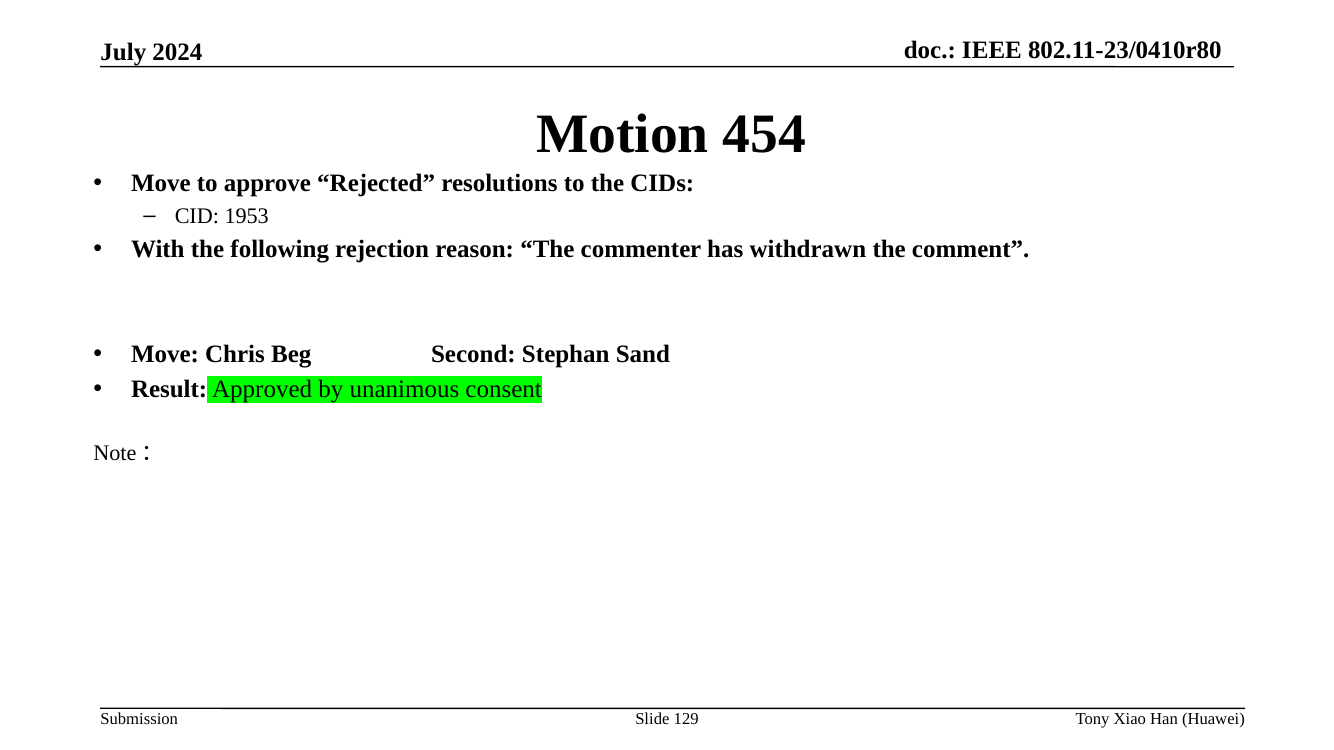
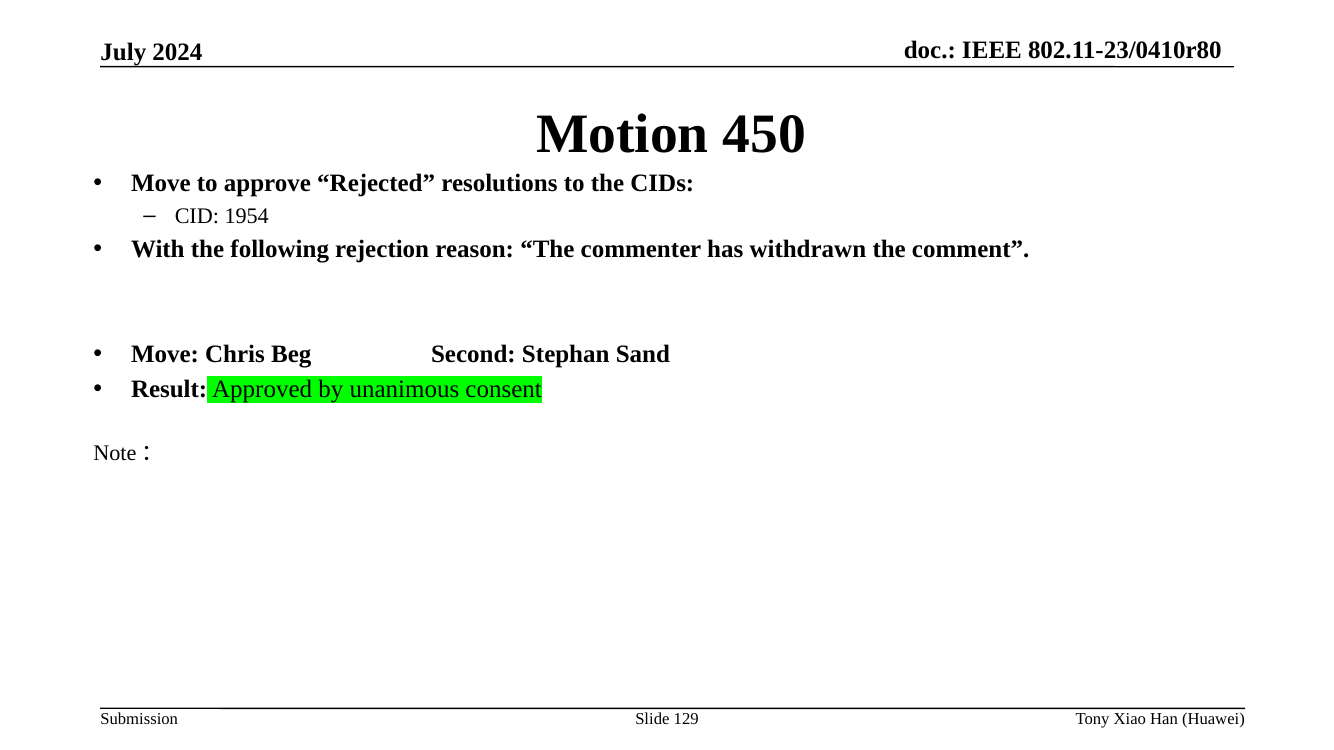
454: 454 -> 450 (764, 134)
1953: 1953 -> 1954 (247, 216)
